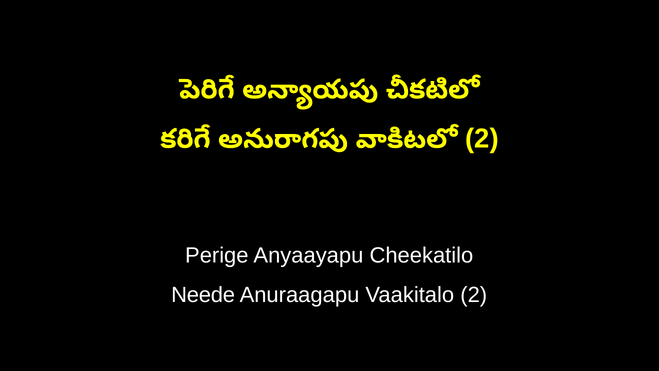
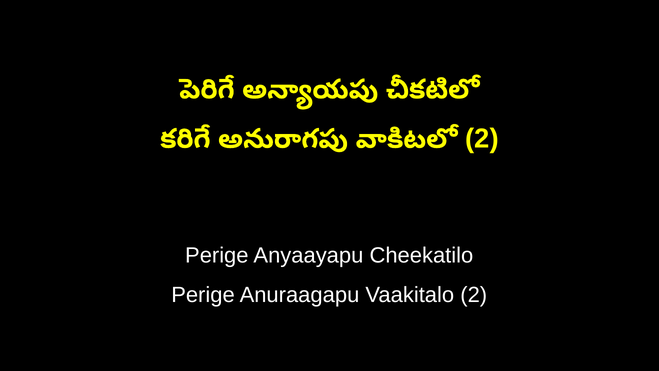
Neede: Neede -> Perige (203, 295)
